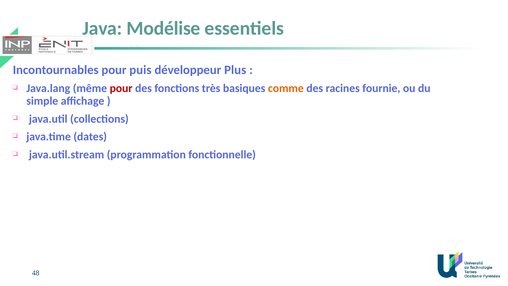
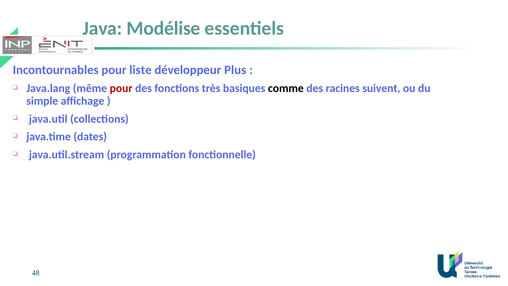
puis: puis -> liste (140, 70)
comme colour: orange -> black (286, 88)
fournie: fournie -> suivent (381, 88)
